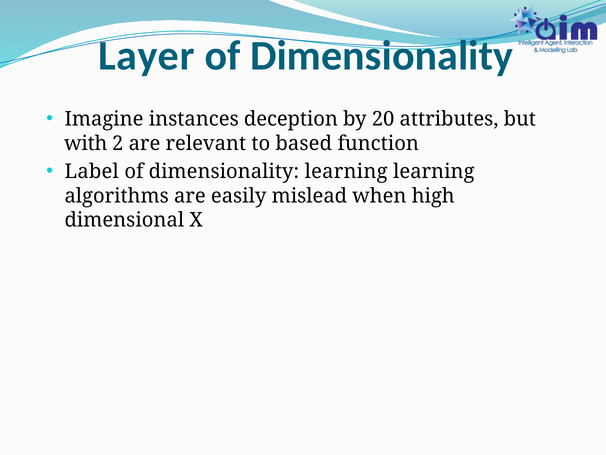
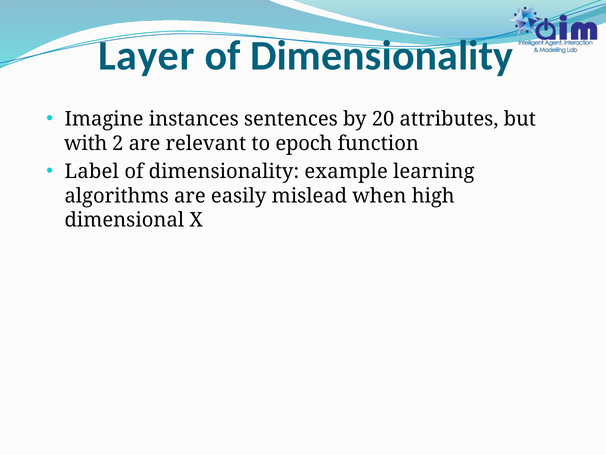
deception: deception -> sentences (291, 119)
based: based -> epoch (304, 143)
dimensionality learning: learning -> example (346, 172)
